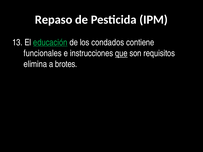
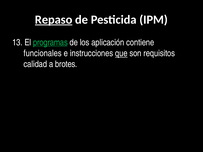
Repaso underline: none -> present (54, 20)
educación: educación -> programas (50, 43)
condados: condados -> aplicación (108, 43)
elimina: elimina -> calidad (35, 64)
